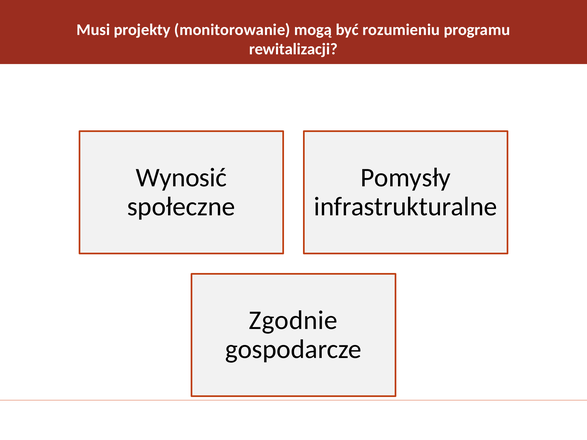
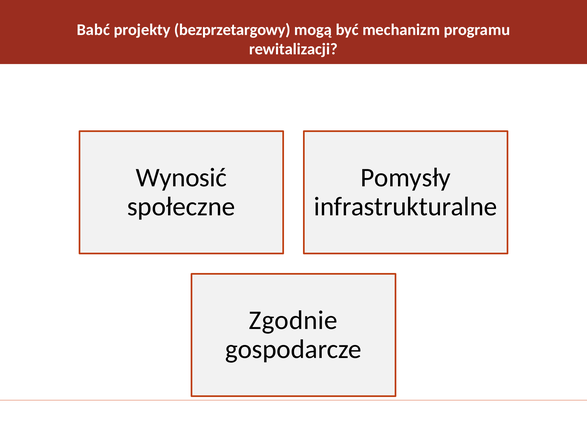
Musi: Musi -> Babć (93, 30)
monitorowanie: monitorowanie -> bezprzetargowy (232, 30)
rozumieniu: rozumieniu -> mechanizm (401, 30)
